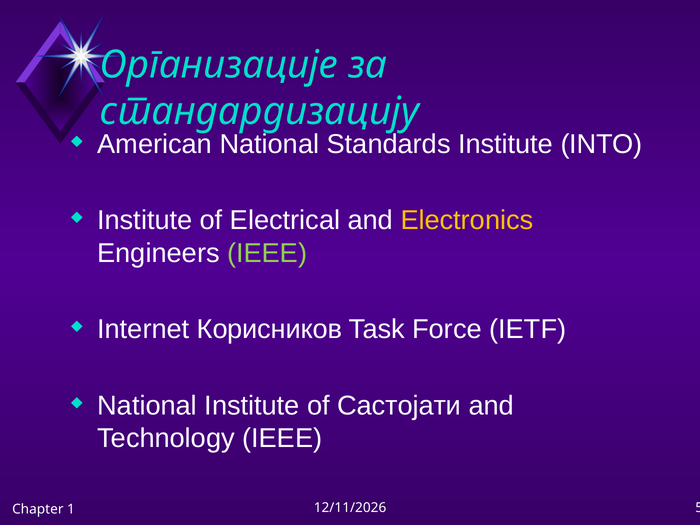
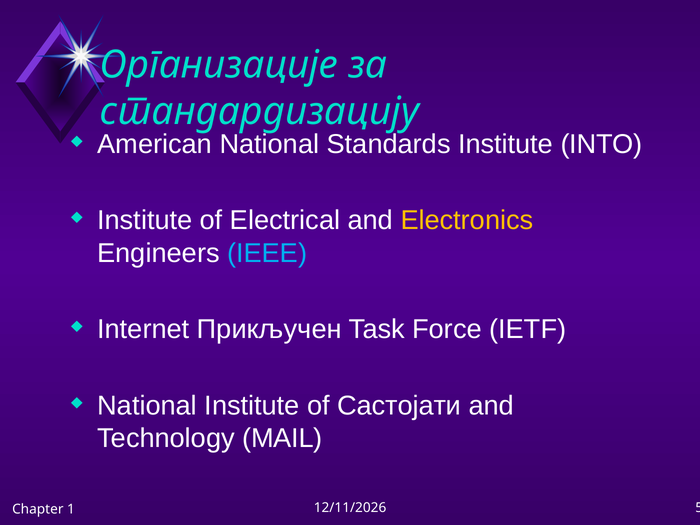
IEEE colour: light green -> light blue (267, 253)
Корисников: Корисников -> Прикључен (269, 329)
Technology IEEE: IEEE -> MAIL (282, 438)
